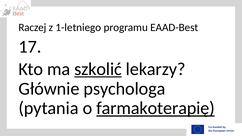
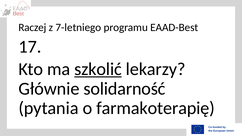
1-letniego: 1-letniego -> 7-letniego (78, 27)
psychologa: psychologa -> solidarność (124, 89)
farmakoterapię underline: present -> none (156, 108)
